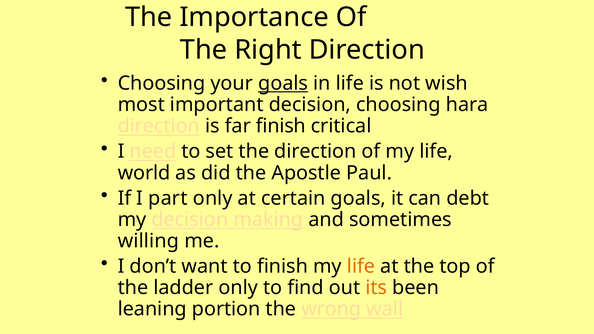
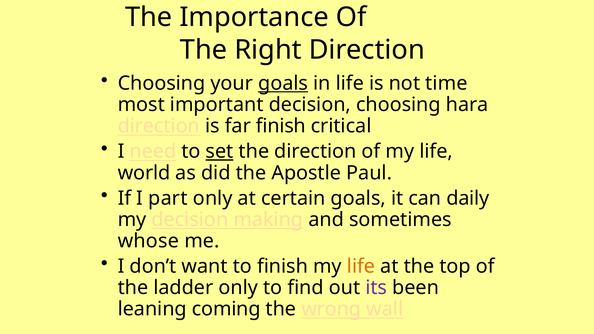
wish: wish -> time (446, 83)
set underline: none -> present (220, 152)
debt: debt -> daily (468, 198)
willing: willing -> whose (148, 241)
its colour: orange -> purple (376, 288)
portion: portion -> coming (226, 309)
